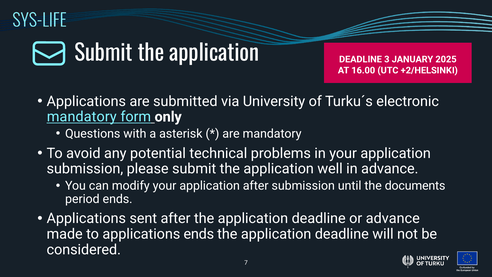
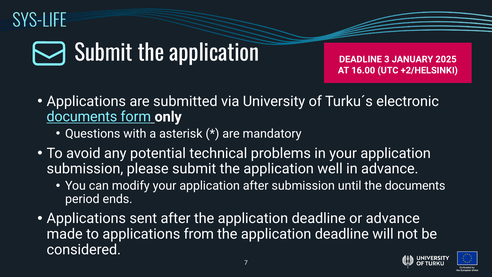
mandatory: mandatory -> documents (82, 117)
applications ends: ends -> from (199, 234)
